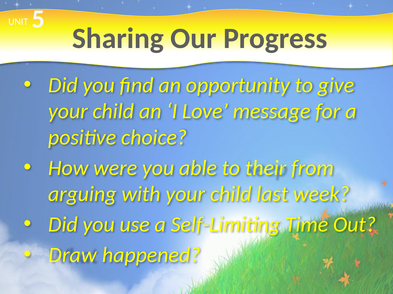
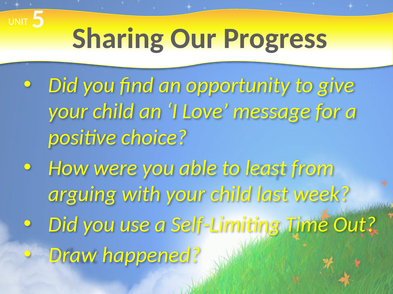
their: their -> least (266, 168)
